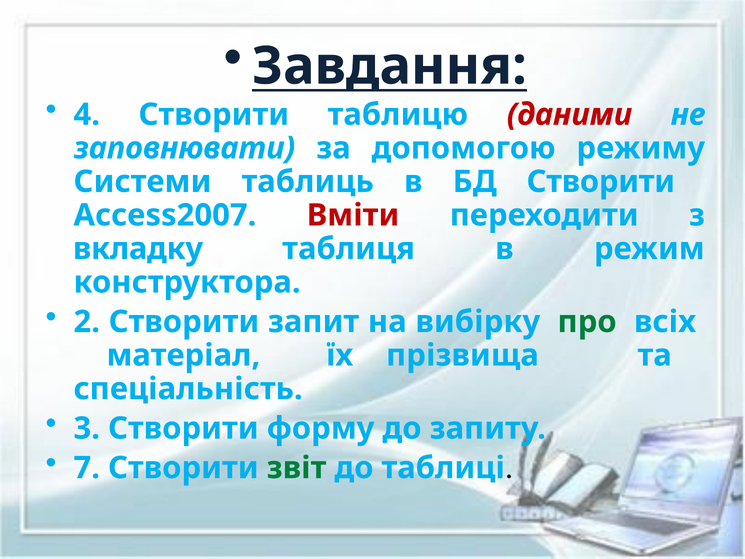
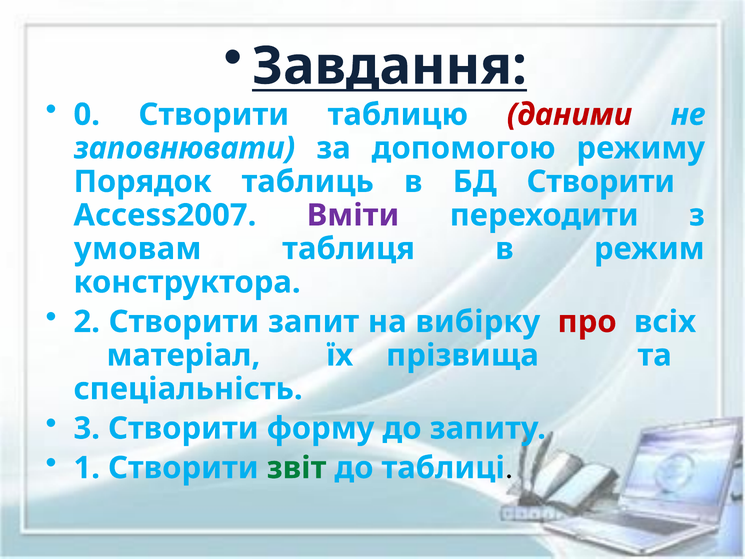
4: 4 -> 0 (87, 115)
Системи: Системи -> Порядок (143, 182)
Вміти colour: red -> purple (353, 215)
вкладку: вкладку -> умовам (138, 249)
про colour: green -> red (587, 322)
7: 7 -> 1 (87, 468)
